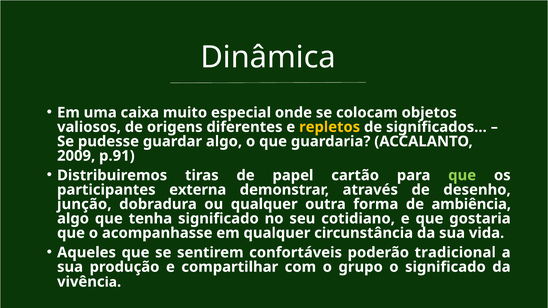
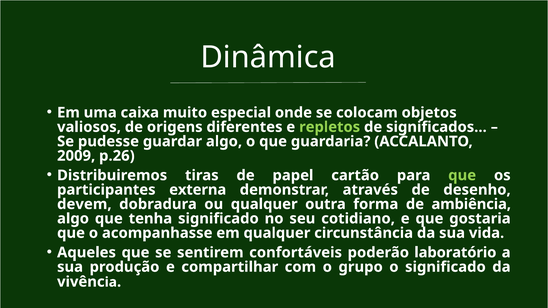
repletos colour: yellow -> light green (330, 127)
p.91: p.91 -> p.26 (117, 156)
junção: junção -> devem (84, 204)
tradicional: tradicional -> laboratório (455, 253)
